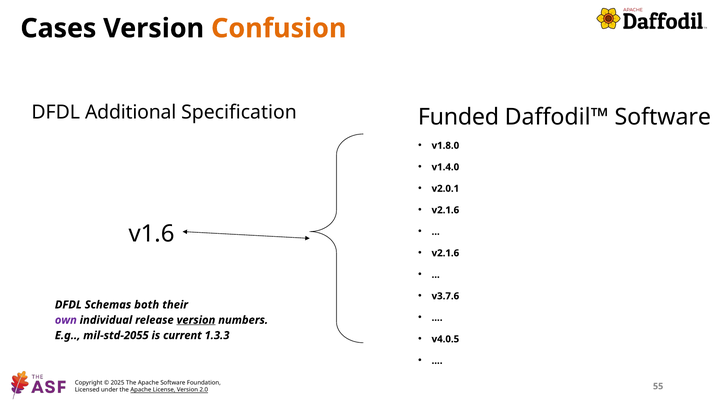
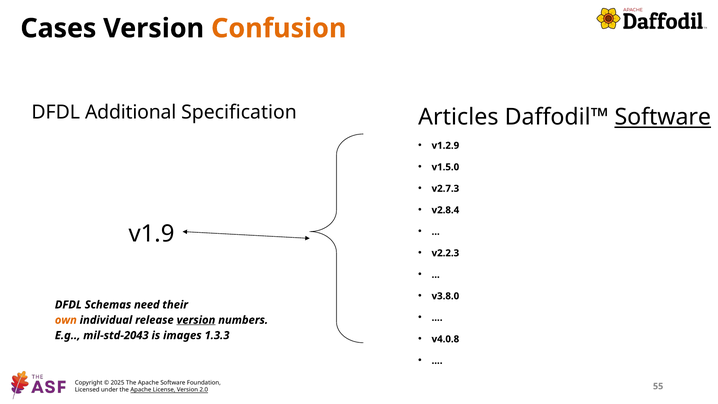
Funded: Funded -> Articles (458, 117)
Software underline: none -> present (663, 117)
v1.8.0: v1.8.0 -> v1.2.9 (445, 146)
v1.4.0: v1.4.0 -> v1.5.0 (445, 167)
v2.0.1: v2.0.1 -> v2.7.3 (445, 189)
v2.1.6: v2.1.6 -> v2.8.4 (445, 210)
v1.6: v1.6 -> v1.9 (151, 234)
v2.1.6: v2.1.6 -> v2.2.3 (445, 253)
v3.7.6: v3.7.6 -> v3.8.0 (445, 296)
both: both -> need (147, 305)
own colour: purple -> orange (66, 320)
mil-std-2055: mil-std-2055 -> mil-std-2043 (116, 335)
current: current -> images (182, 335)
v4.0.5: v4.0.5 -> v4.0.8 (445, 339)
